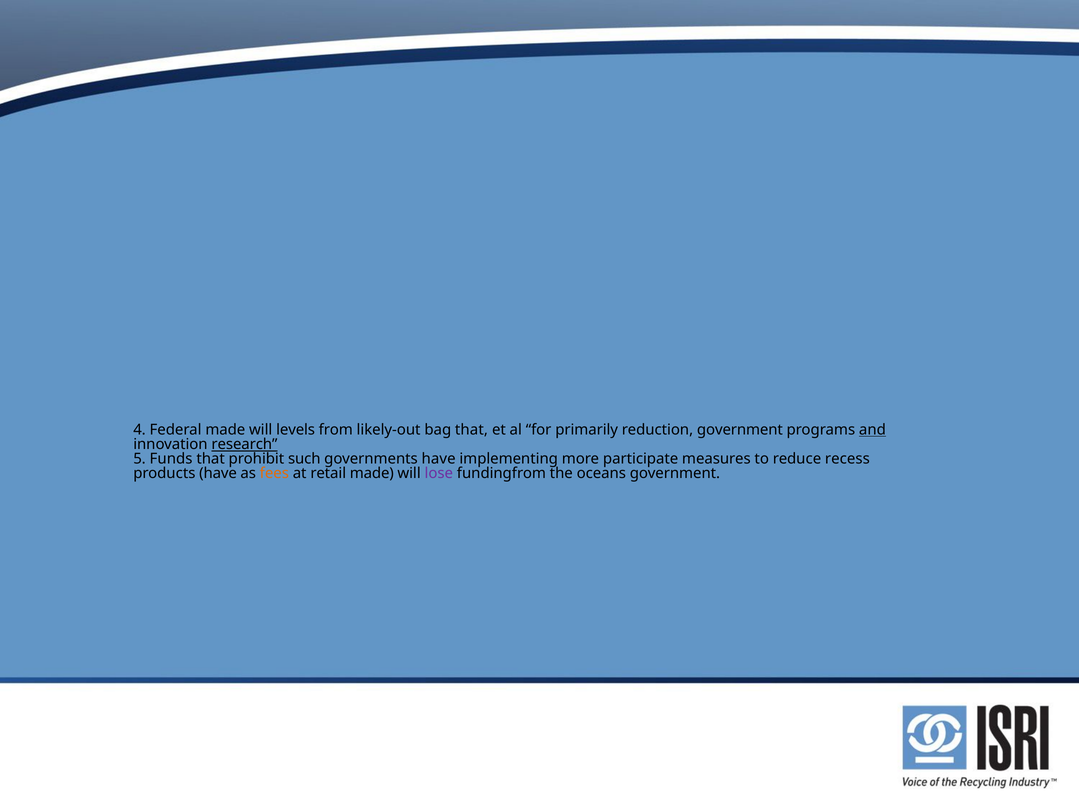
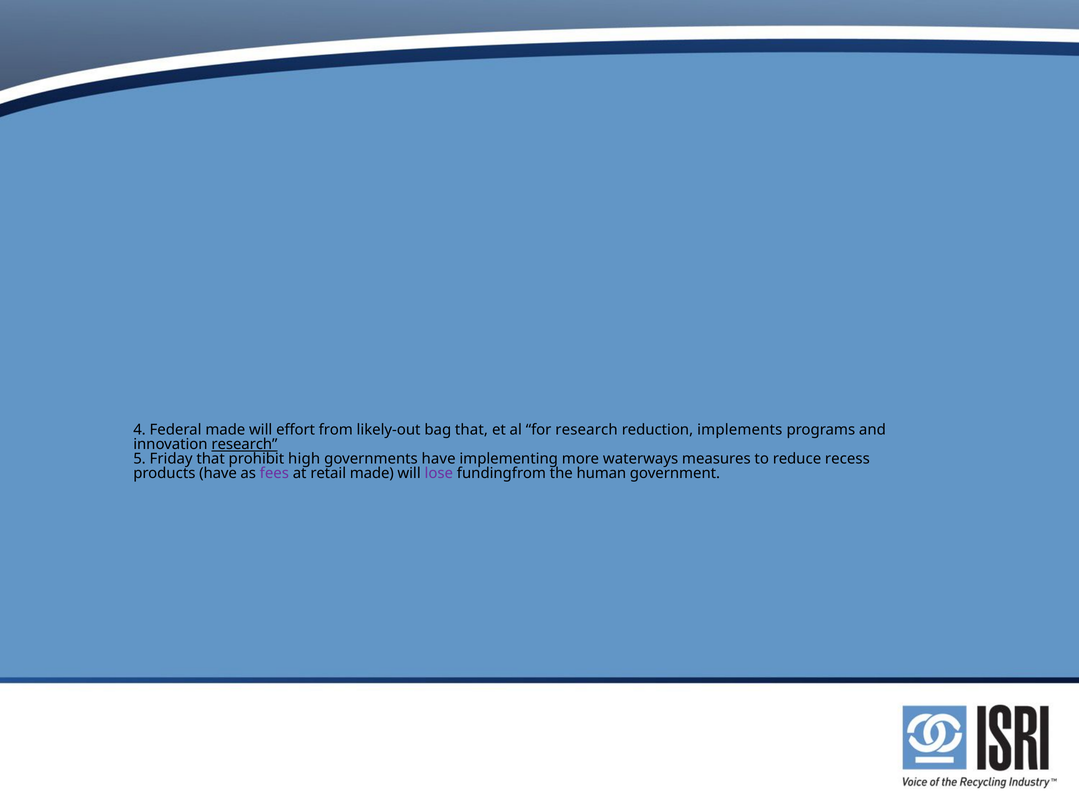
levels: levels -> effort (296, 429)
for primarily: primarily -> research (587, 429)
reduction government: government -> implements (740, 429)
and underline: present -> none (872, 429)
Funds: Funds -> Friday (171, 459)
such: such -> high (304, 459)
participate: participate -> waterways (641, 459)
fees colour: orange -> purple (274, 473)
oceans: oceans -> human (601, 473)
